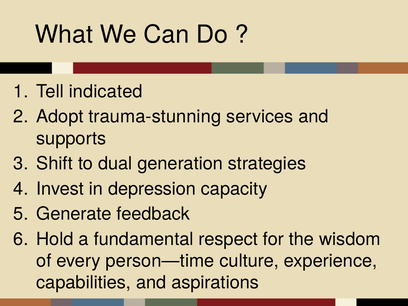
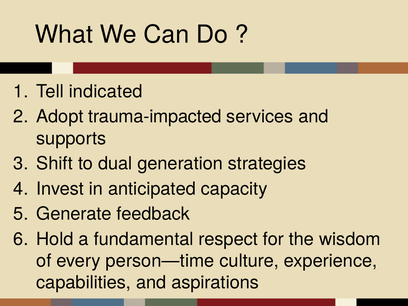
trauma-stunning: trauma-stunning -> trauma-impacted (155, 117)
depression: depression -> anticipated (152, 189)
